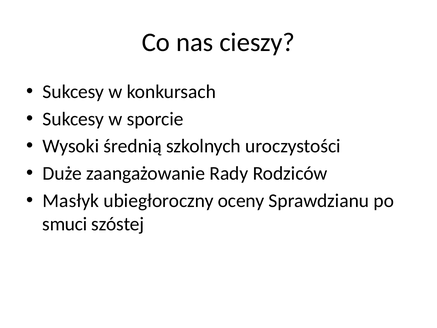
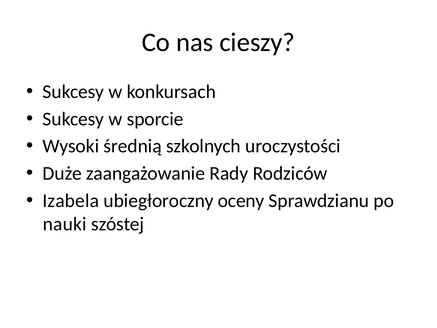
Masłyk: Masłyk -> Izabela (71, 200)
smuci: smuci -> nauki (65, 224)
